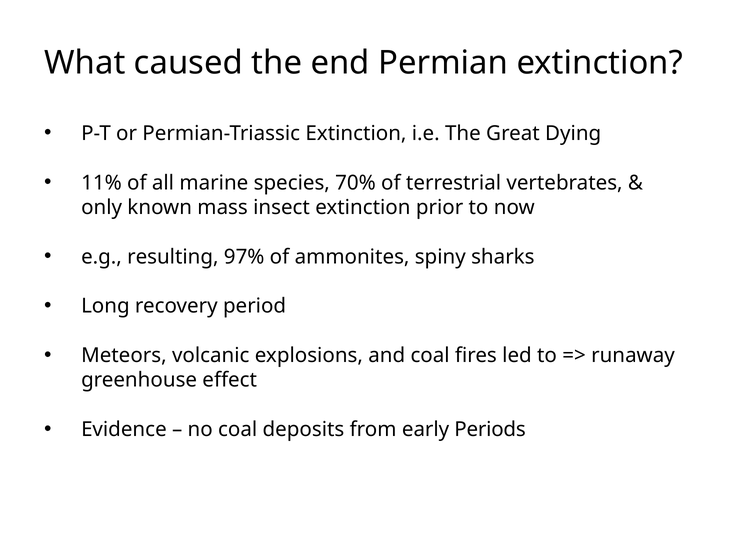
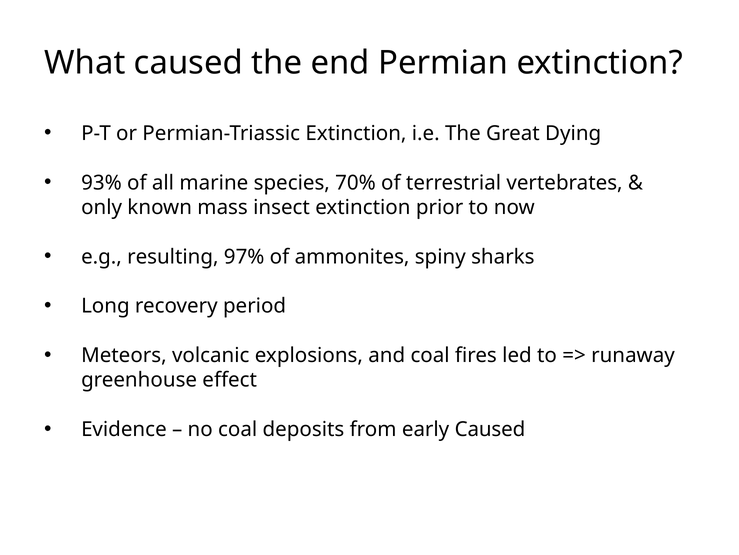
11%: 11% -> 93% (101, 182)
early Periods: Periods -> Caused (490, 429)
